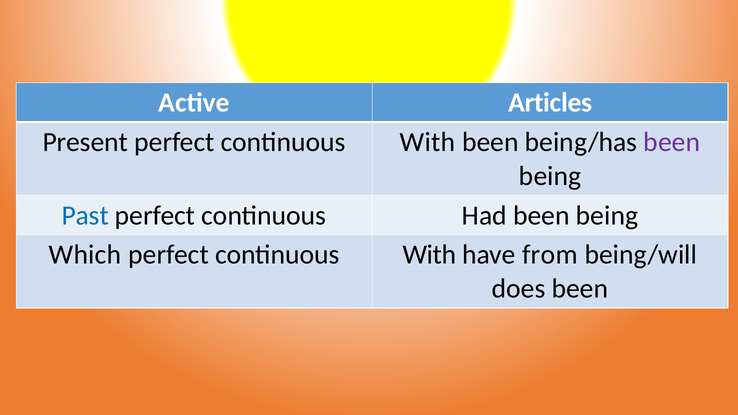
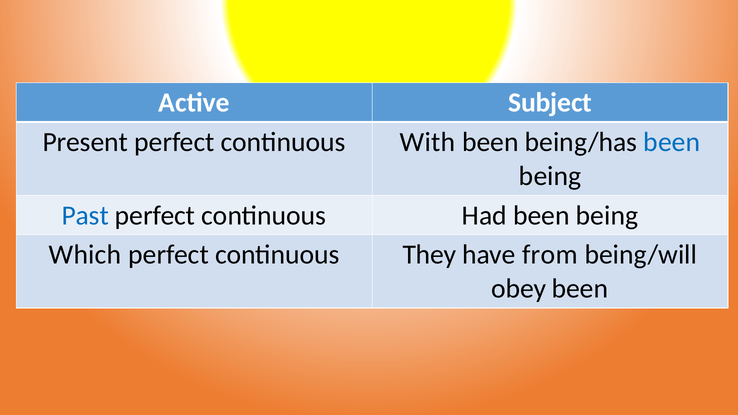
Articles: Articles -> Subject (550, 103)
been colour: purple -> blue (672, 142)
With: With -> They (429, 255)
does: does -> obey (519, 289)
